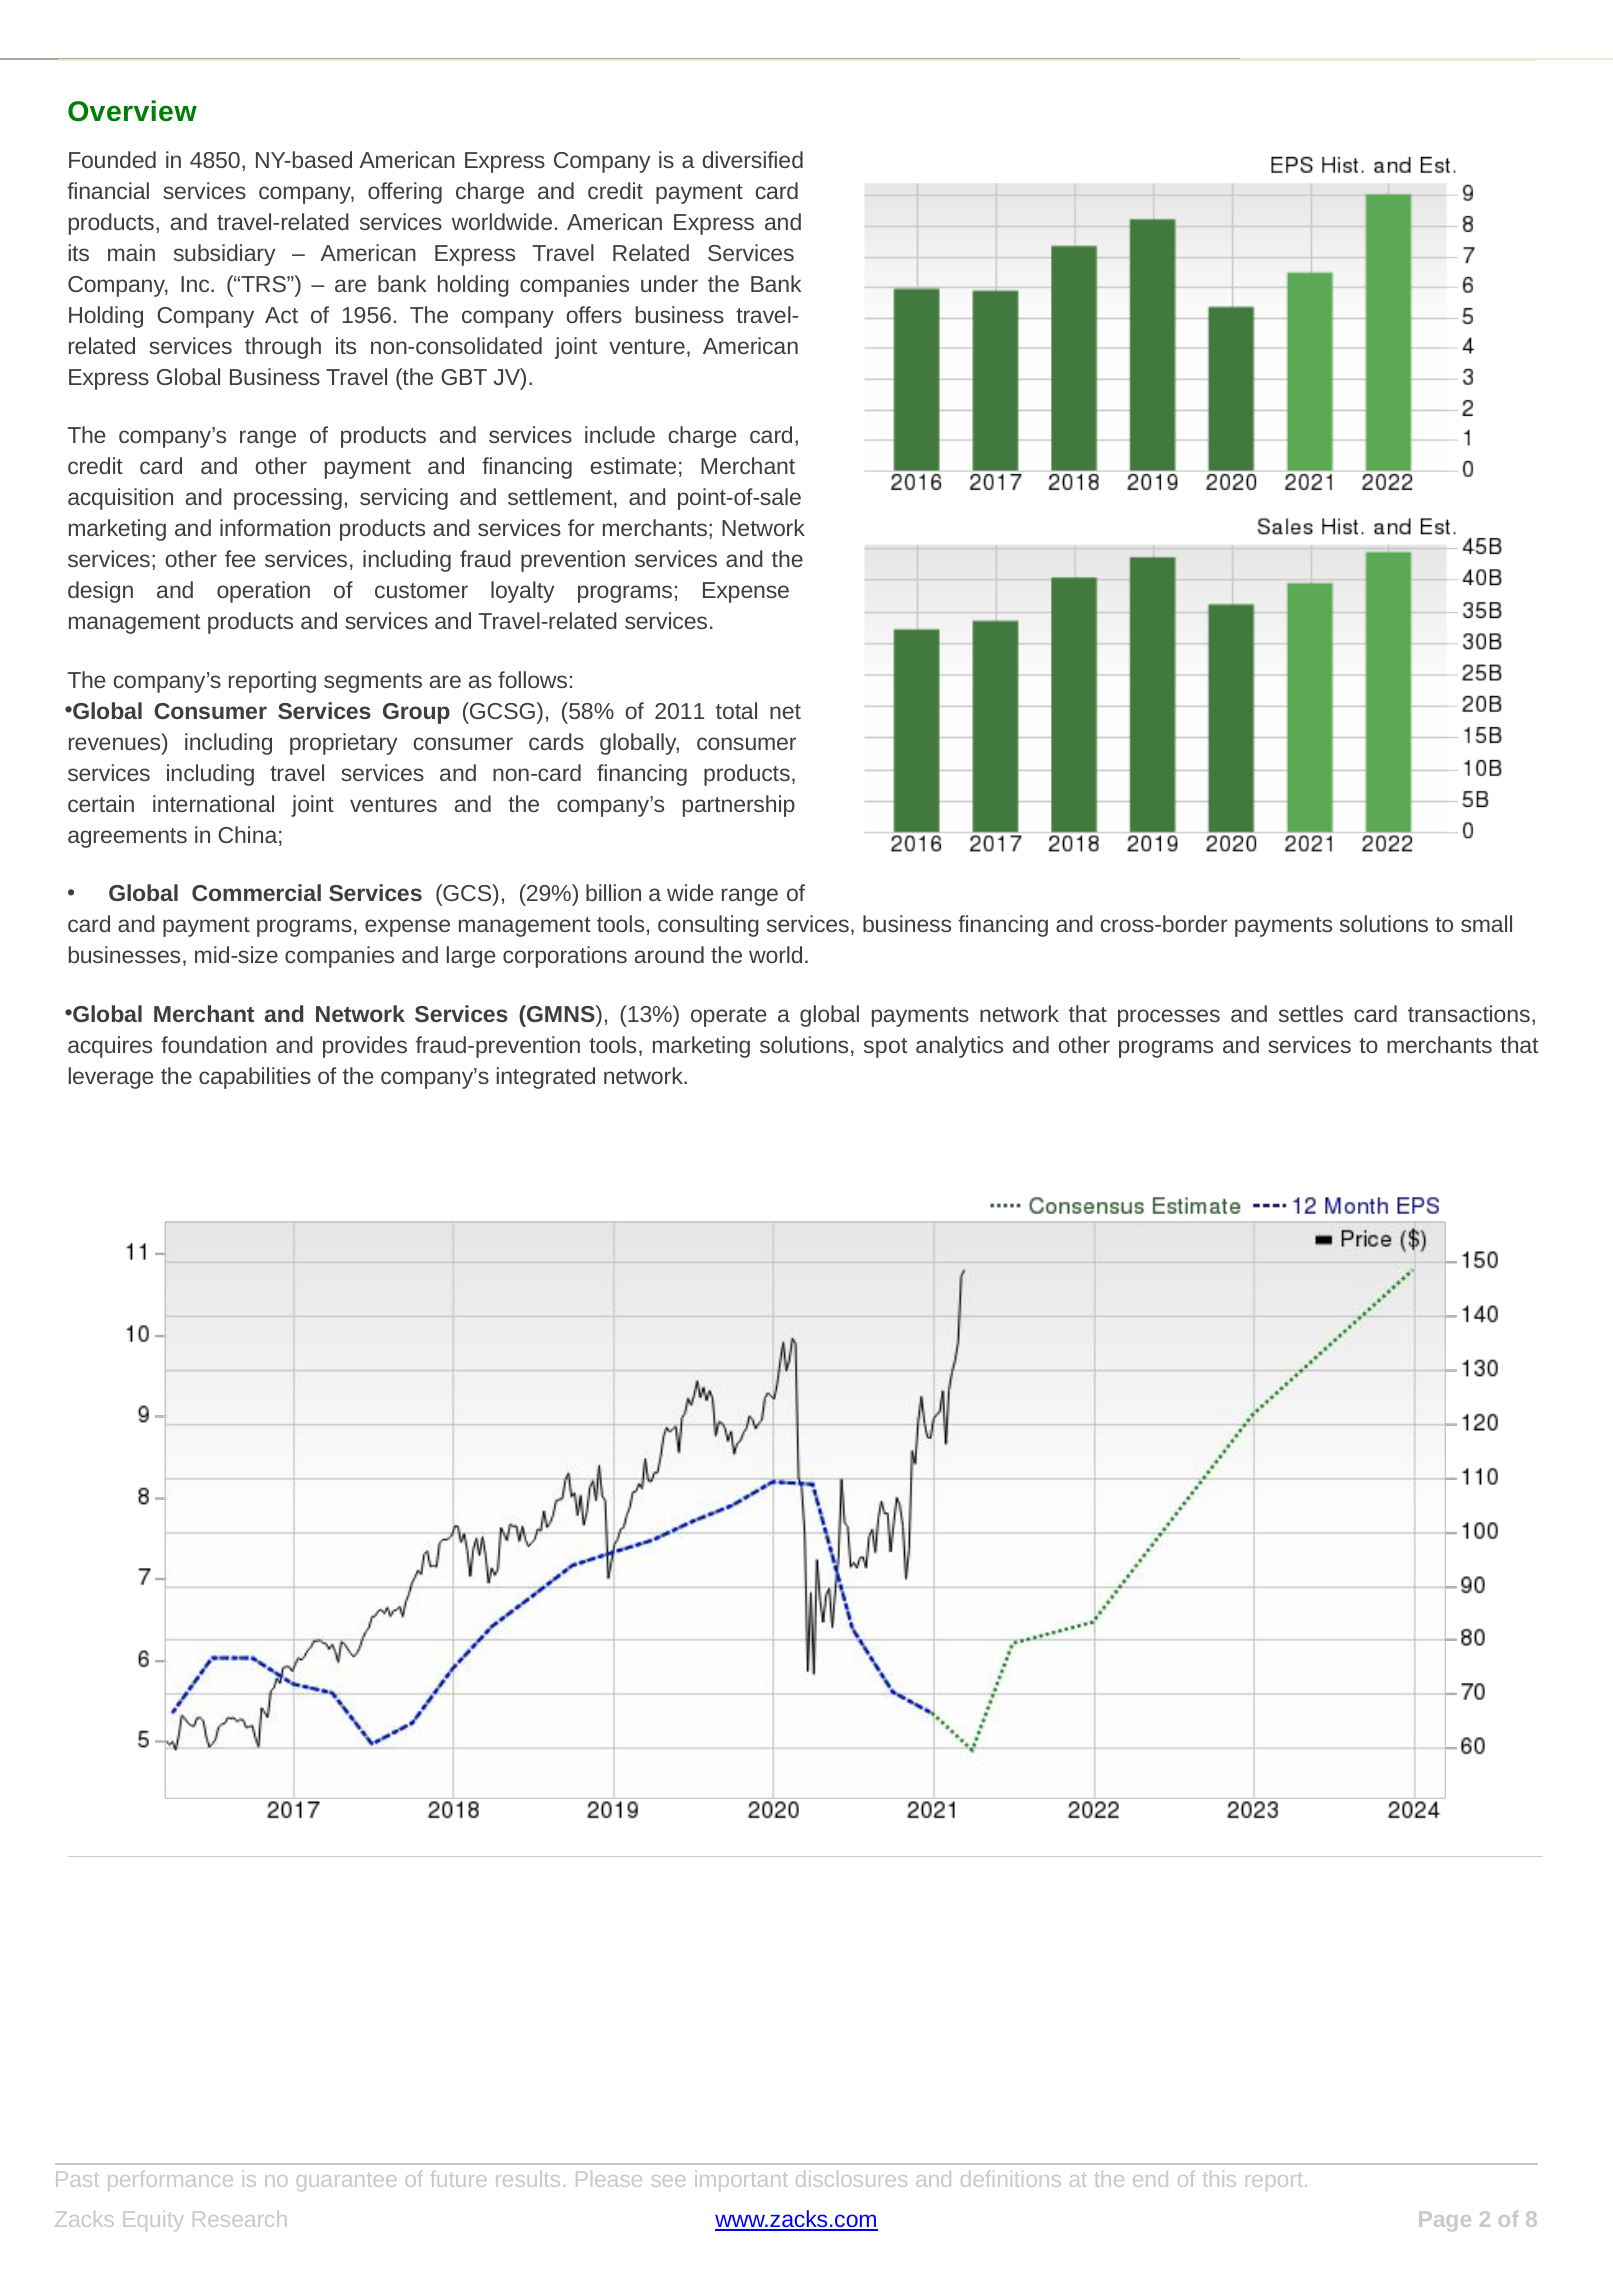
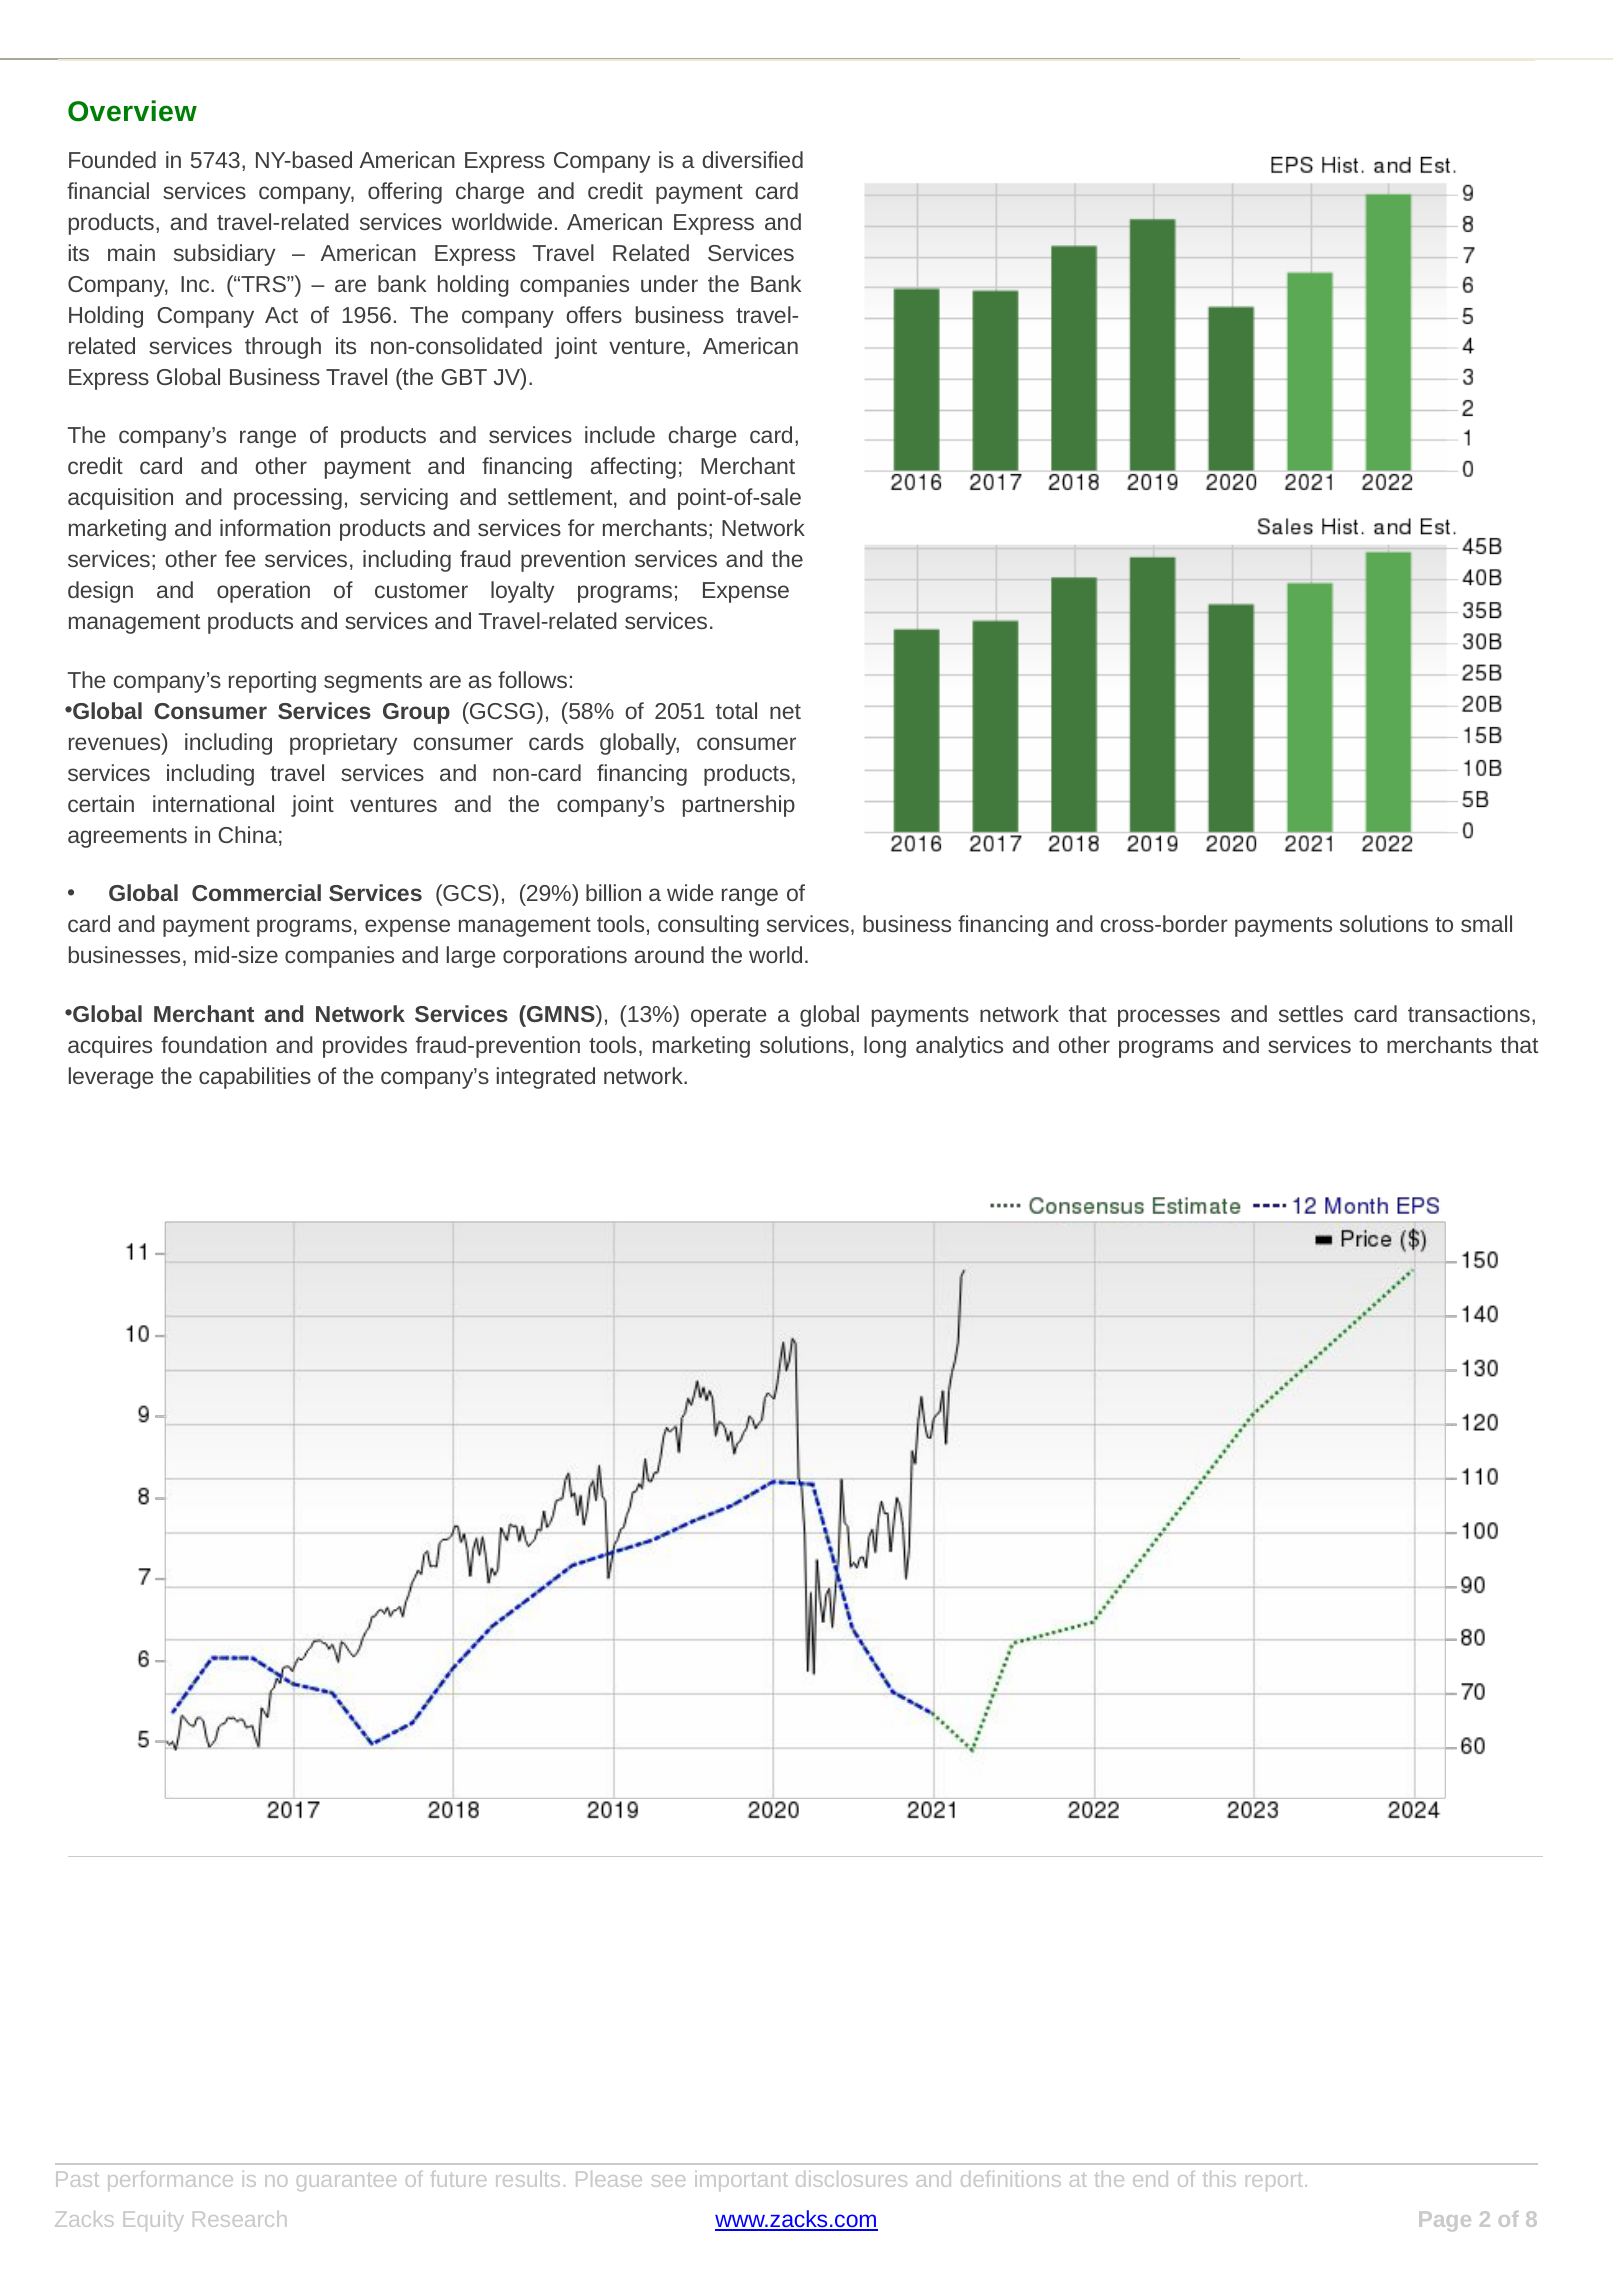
4850: 4850 -> 5743 (218, 161)
estimate: estimate -> affecting (637, 467)
2011: 2011 -> 2051 (680, 712)
spot: spot -> long (885, 1045)
